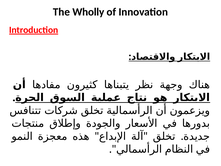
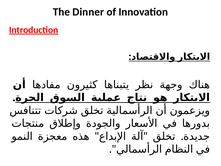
Wholly: Wholly -> Dinner (88, 12)
